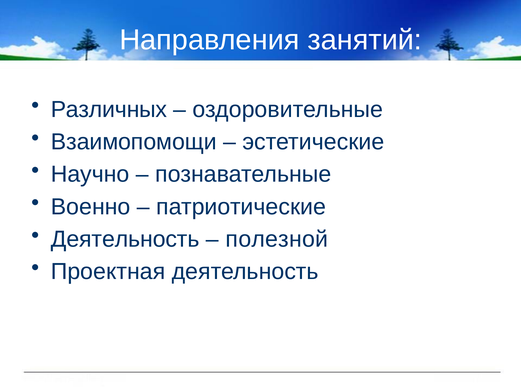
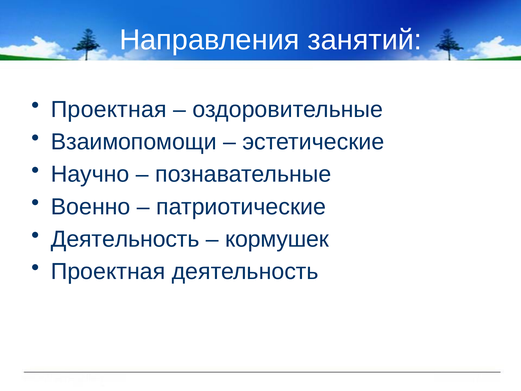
Различных: Различных -> Проектная (109, 109)
полезной: полезной -> кормушек (277, 239)
